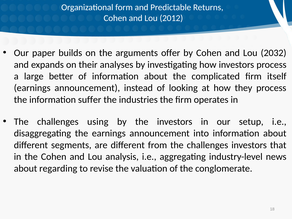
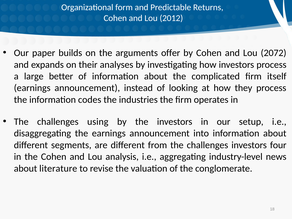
2032: 2032 -> 2072 (274, 53)
suffer: suffer -> codes (90, 100)
that: that -> four (278, 145)
regarding: regarding -> literature (58, 168)
